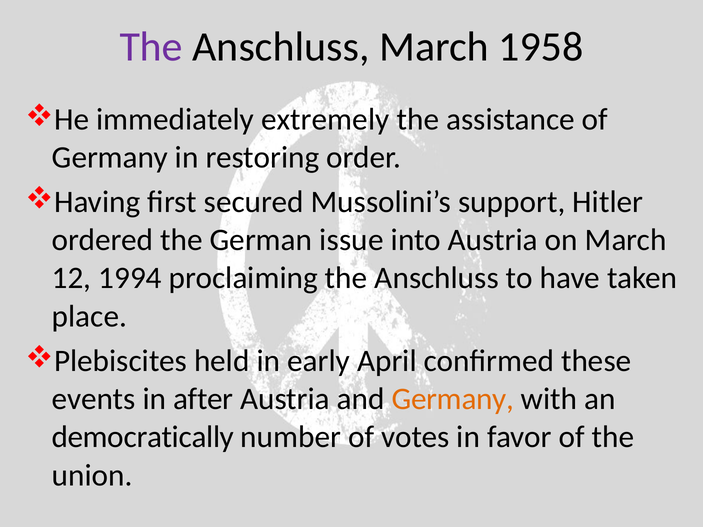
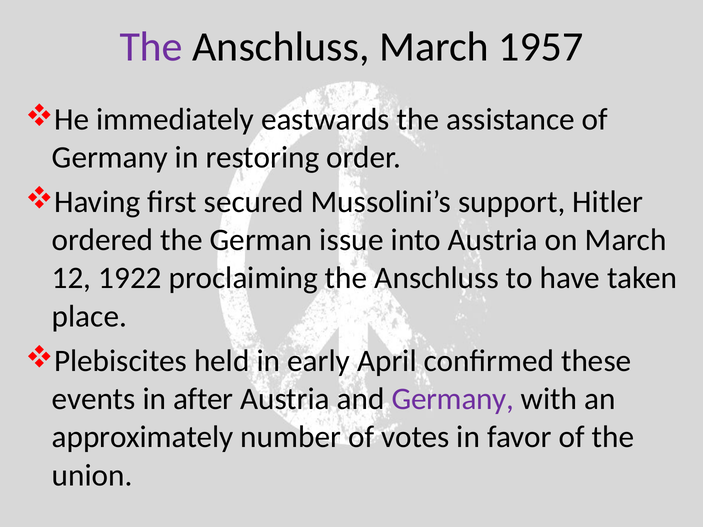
1958: 1958 -> 1957 (541, 47)
extremely: extremely -> eastwards (325, 119)
1994: 1994 -> 1922 (130, 278)
Germany colour: orange -> purple (453, 399)
democratically: democratically -> approximately (143, 437)
